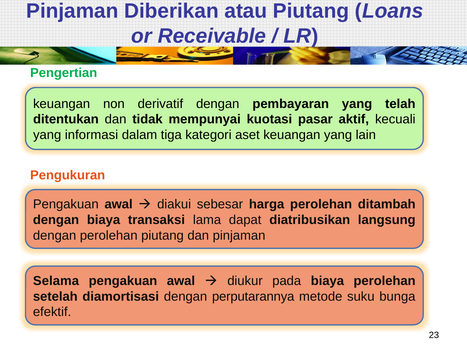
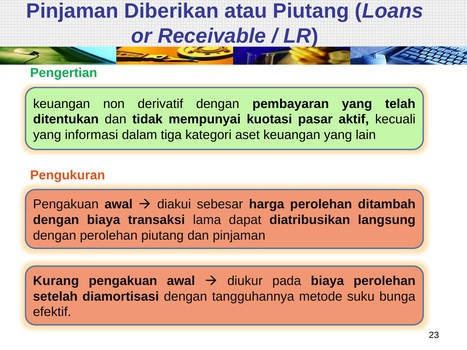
Selama: Selama -> Kurang (56, 281)
perputarannya: perputarannya -> tangguhannya (253, 297)
